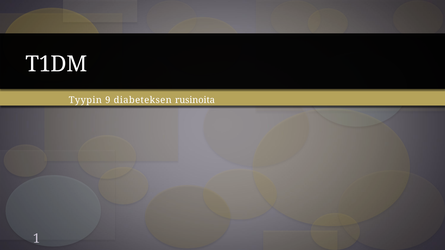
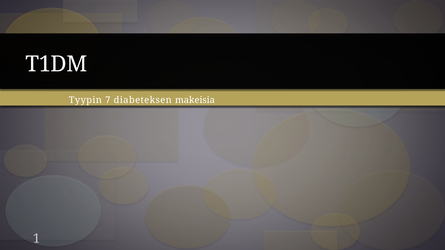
9: 9 -> 7 (108, 100)
rusinoita: rusinoita -> makeisia (195, 100)
